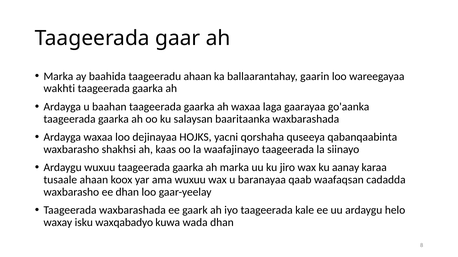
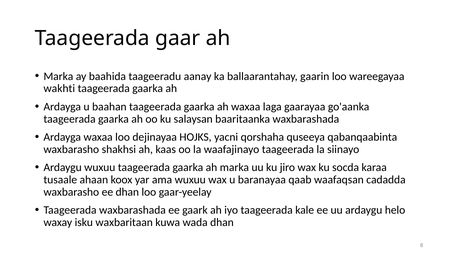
taageeradu ahaan: ahaan -> aanay (198, 76)
aanay: aanay -> socda (346, 168)
waxqabadyo: waxqabadyo -> waxbaritaan (124, 223)
